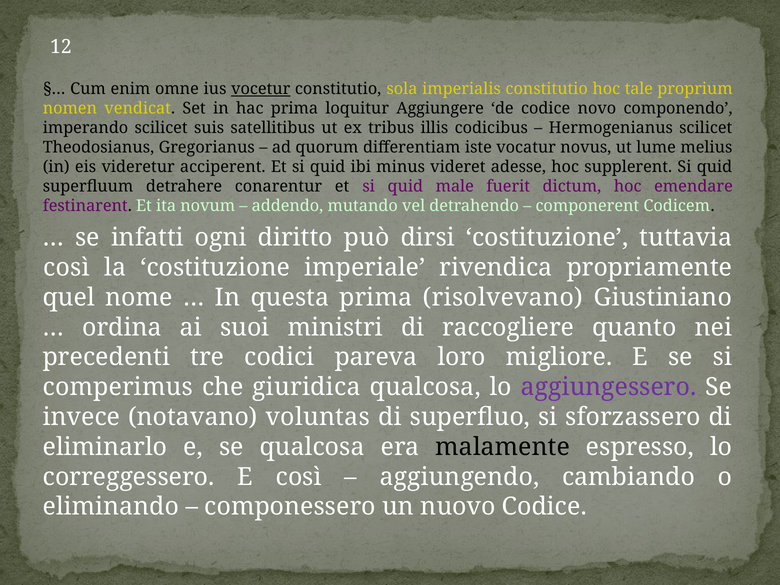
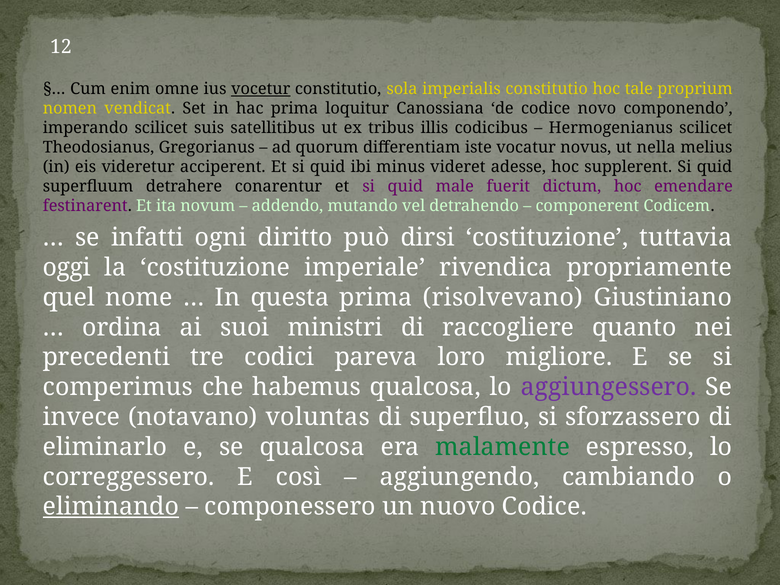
Aggiungere: Aggiungere -> Canossiana (440, 108)
lume: lume -> nella (656, 147)
così: così -> oggi (67, 268)
giuridica: giuridica -> habemus (307, 387)
malamente colour: black -> green (503, 447)
eliminando underline: none -> present (111, 507)
